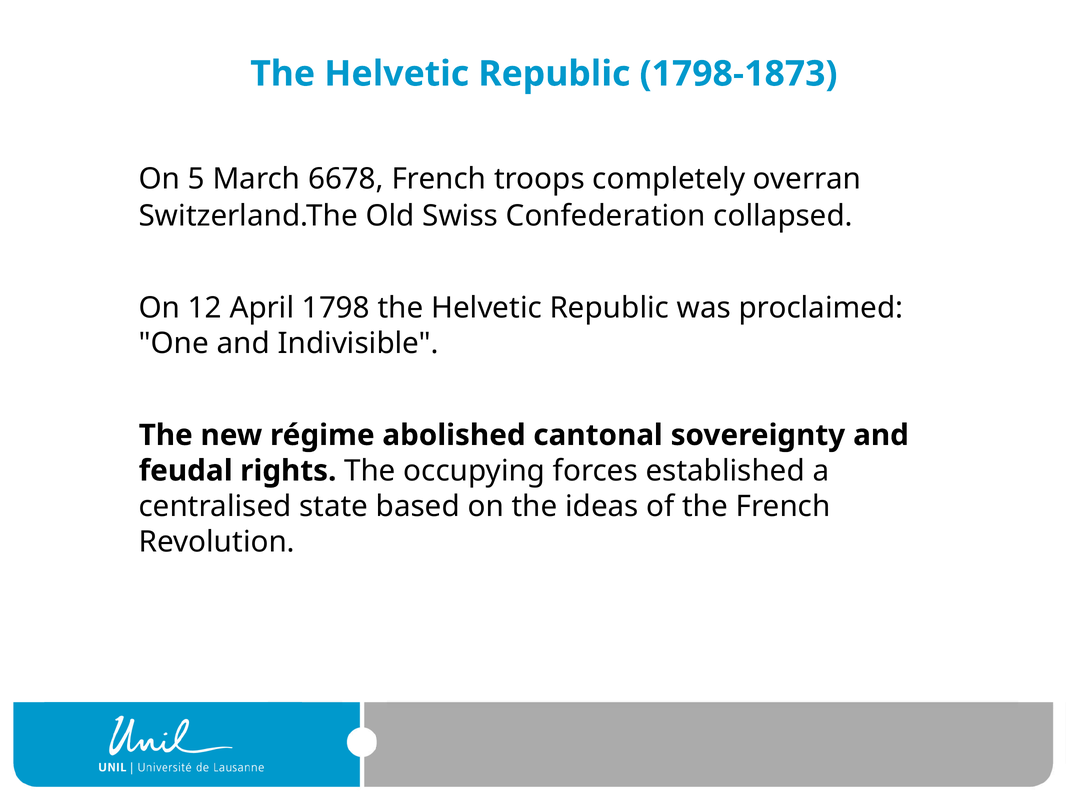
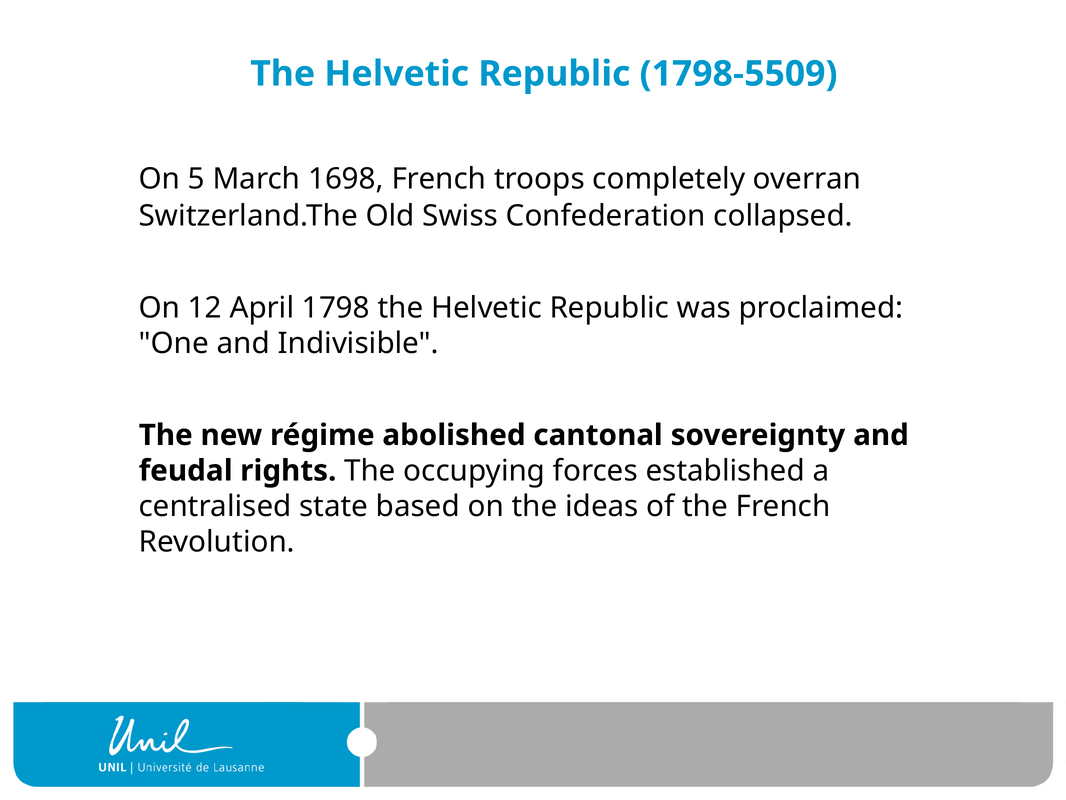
1798-1873: 1798-1873 -> 1798-5509 (739, 74)
6678: 6678 -> 1698 (346, 179)
